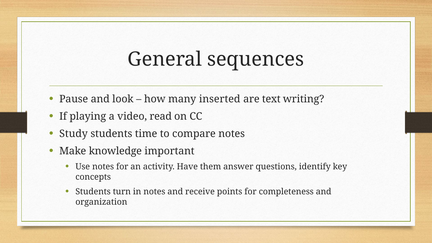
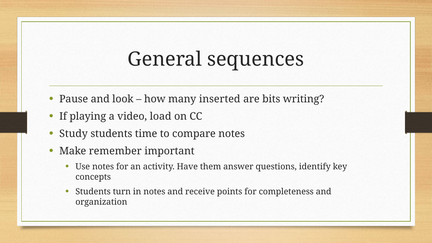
text: text -> bits (271, 99)
read: read -> load (161, 116)
knowledge: knowledge -> remember (115, 151)
